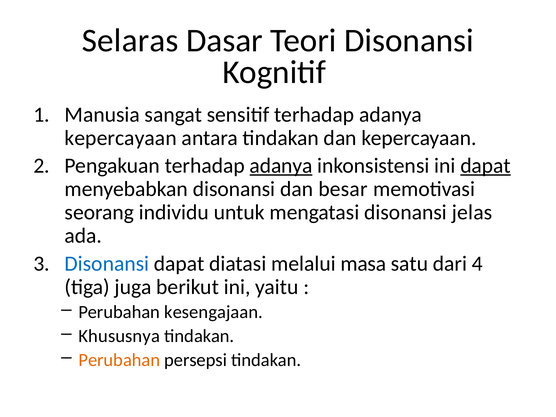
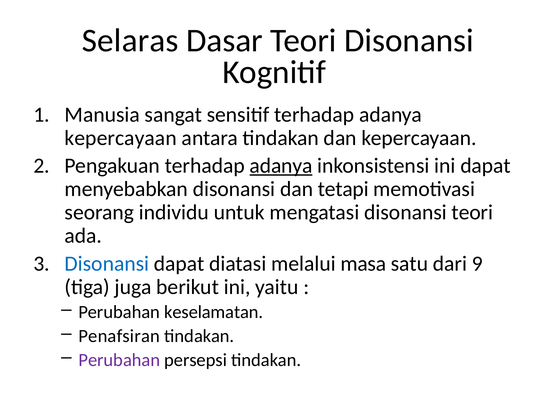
dapat underline: present -> none (486, 166)
besar: besar -> tetapi (343, 189)
disonansi jelas: jelas -> teori (472, 212)
4: 4 -> 9 (477, 264)
kesengajaan: kesengajaan -> keselamatan (214, 312)
Khususnya: Khususnya -> Penafsiran (119, 336)
Perubahan colour: orange -> purple (119, 360)
